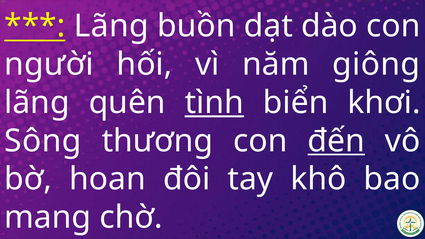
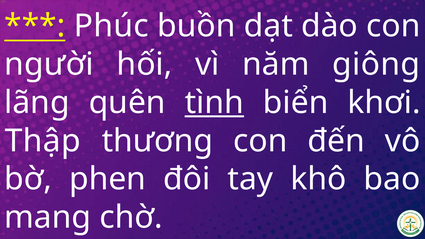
Lãng: Lãng -> Phúc (111, 26)
Sông: Sông -> Thập (43, 141)
đến underline: present -> none (336, 141)
hoan: hoan -> phen (108, 179)
